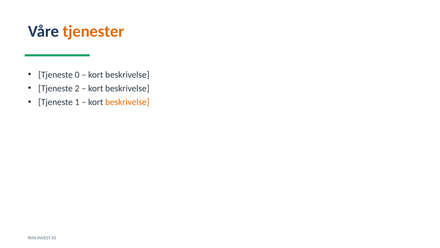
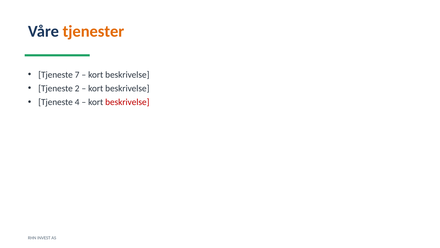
0: 0 -> 7 (77, 75)
1: 1 -> 4 (77, 102)
beskrivelse colour: orange -> red (127, 102)
